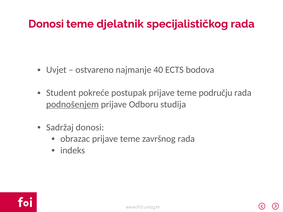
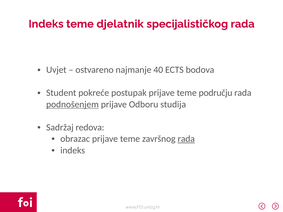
Donosi: Donosi -> Indeks (46, 24)
Sadržaj donosi: donosi -> redova (90, 127)
rada underline: none -> present (186, 139)
